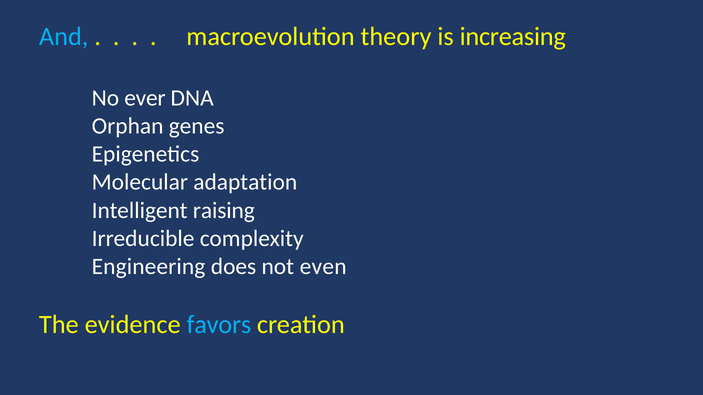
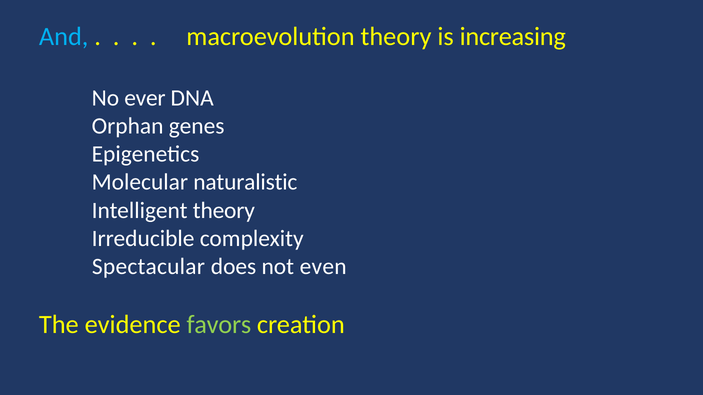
adaptation: adaptation -> naturalistic (245, 182)
Intelligent raising: raising -> theory (224, 211)
Engineering: Engineering -> Spectacular (148, 267)
favors colour: light blue -> light green (219, 325)
